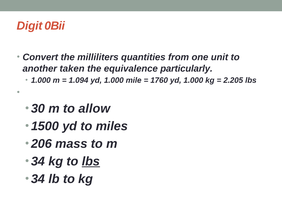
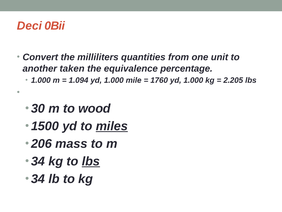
Digit: Digit -> Deci (29, 26)
particularly: particularly -> percentage (186, 68)
allow: allow -> wood (94, 108)
miles underline: none -> present (112, 126)
